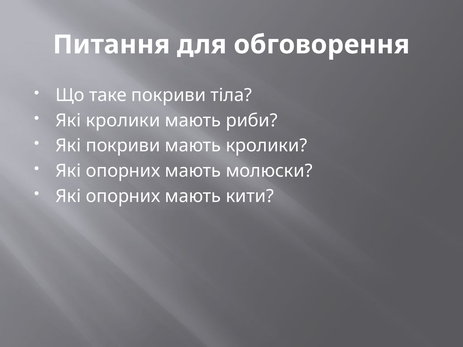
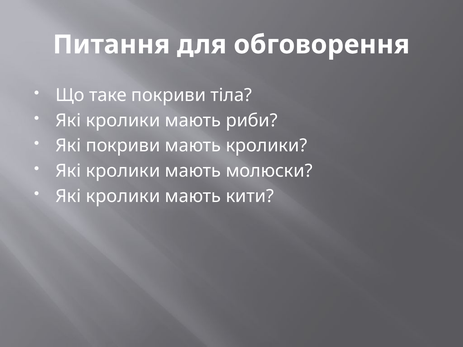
опорних: опорних -> кролики (123, 171)
опорних: опорних -> кролики (123, 196)
